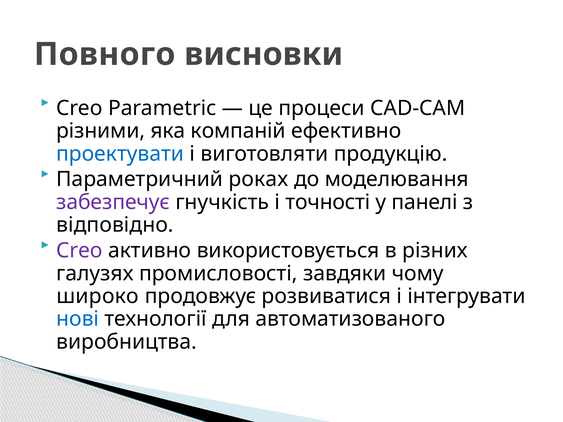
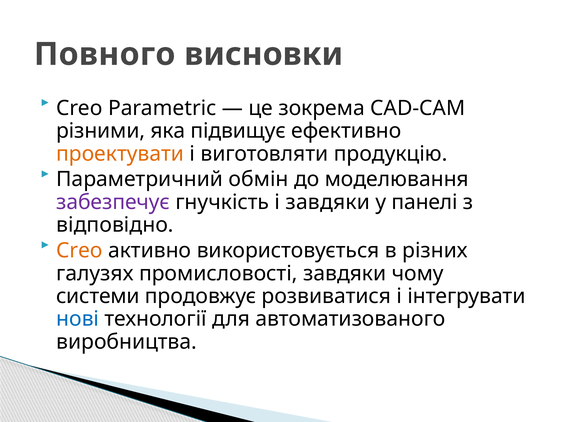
процеси: процеси -> зокрема (322, 108)
компаній: компаній -> підвищує (238, 131)
проектувати colour: blue -> orange (120, 154)
роках: роках -> обмін (258, 179)
і точності: точності -> завдяки (328, 202)
Creo colour: purple -> orange (79, 251)
широко: широко -> системи (98, 296)
